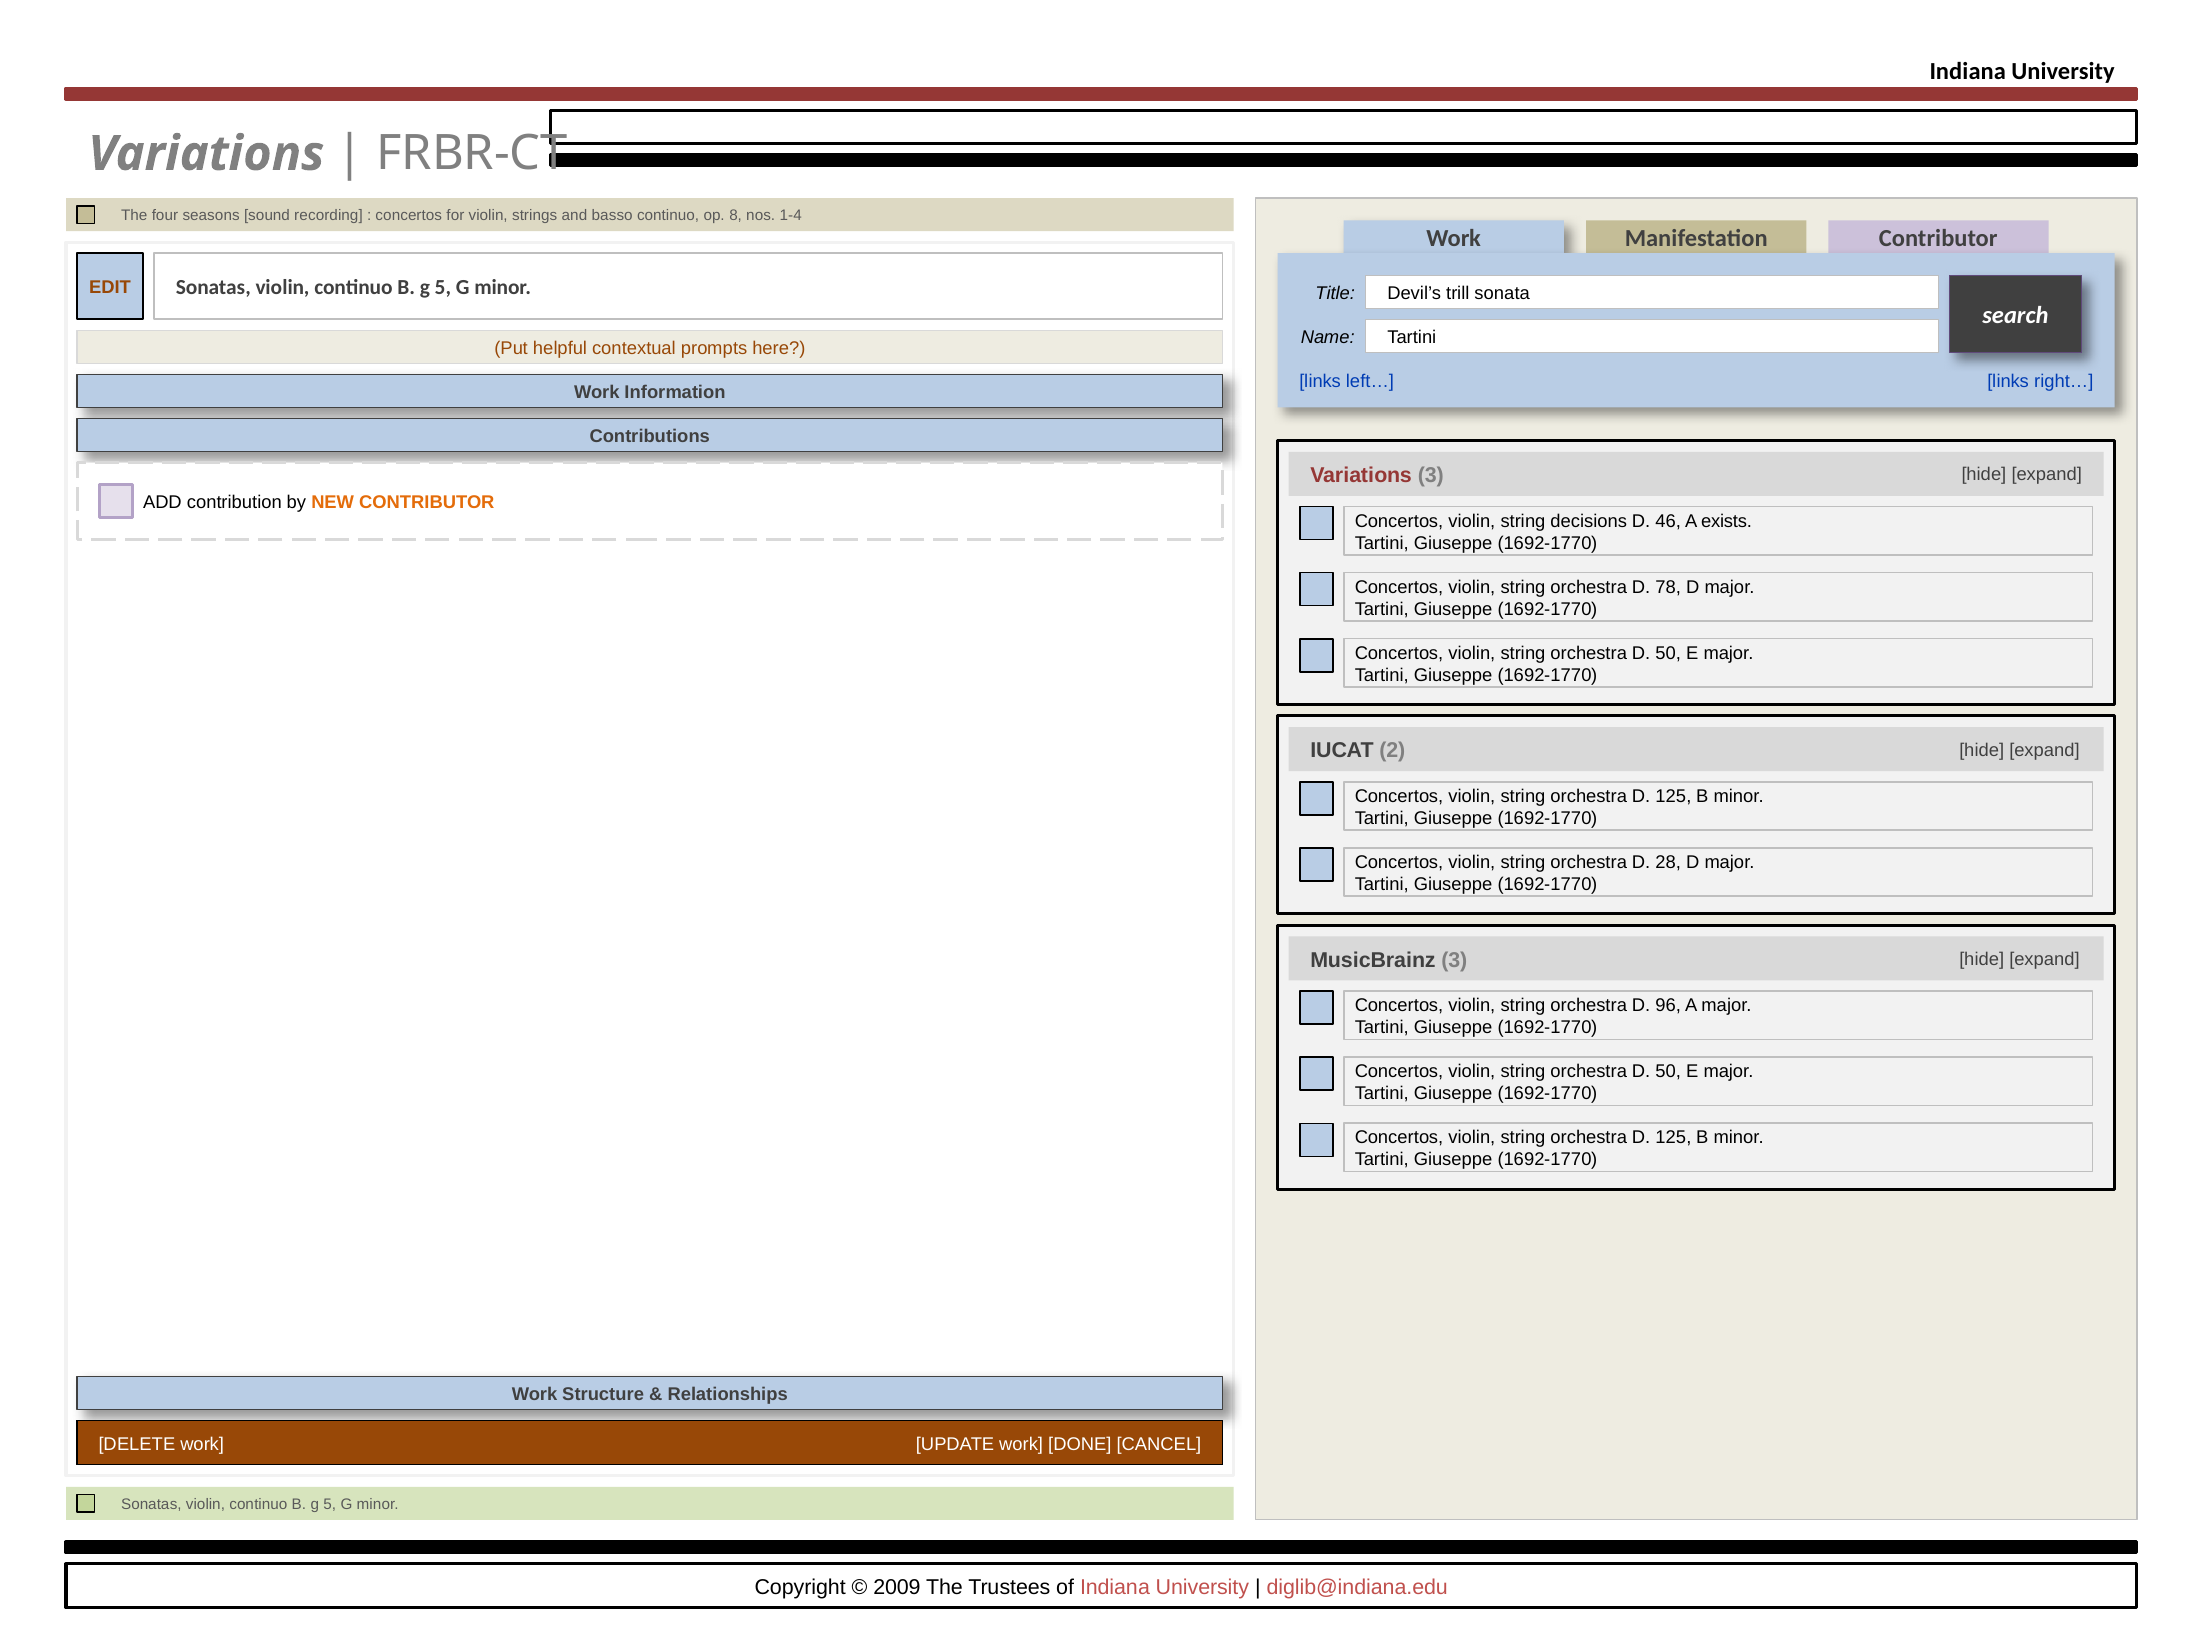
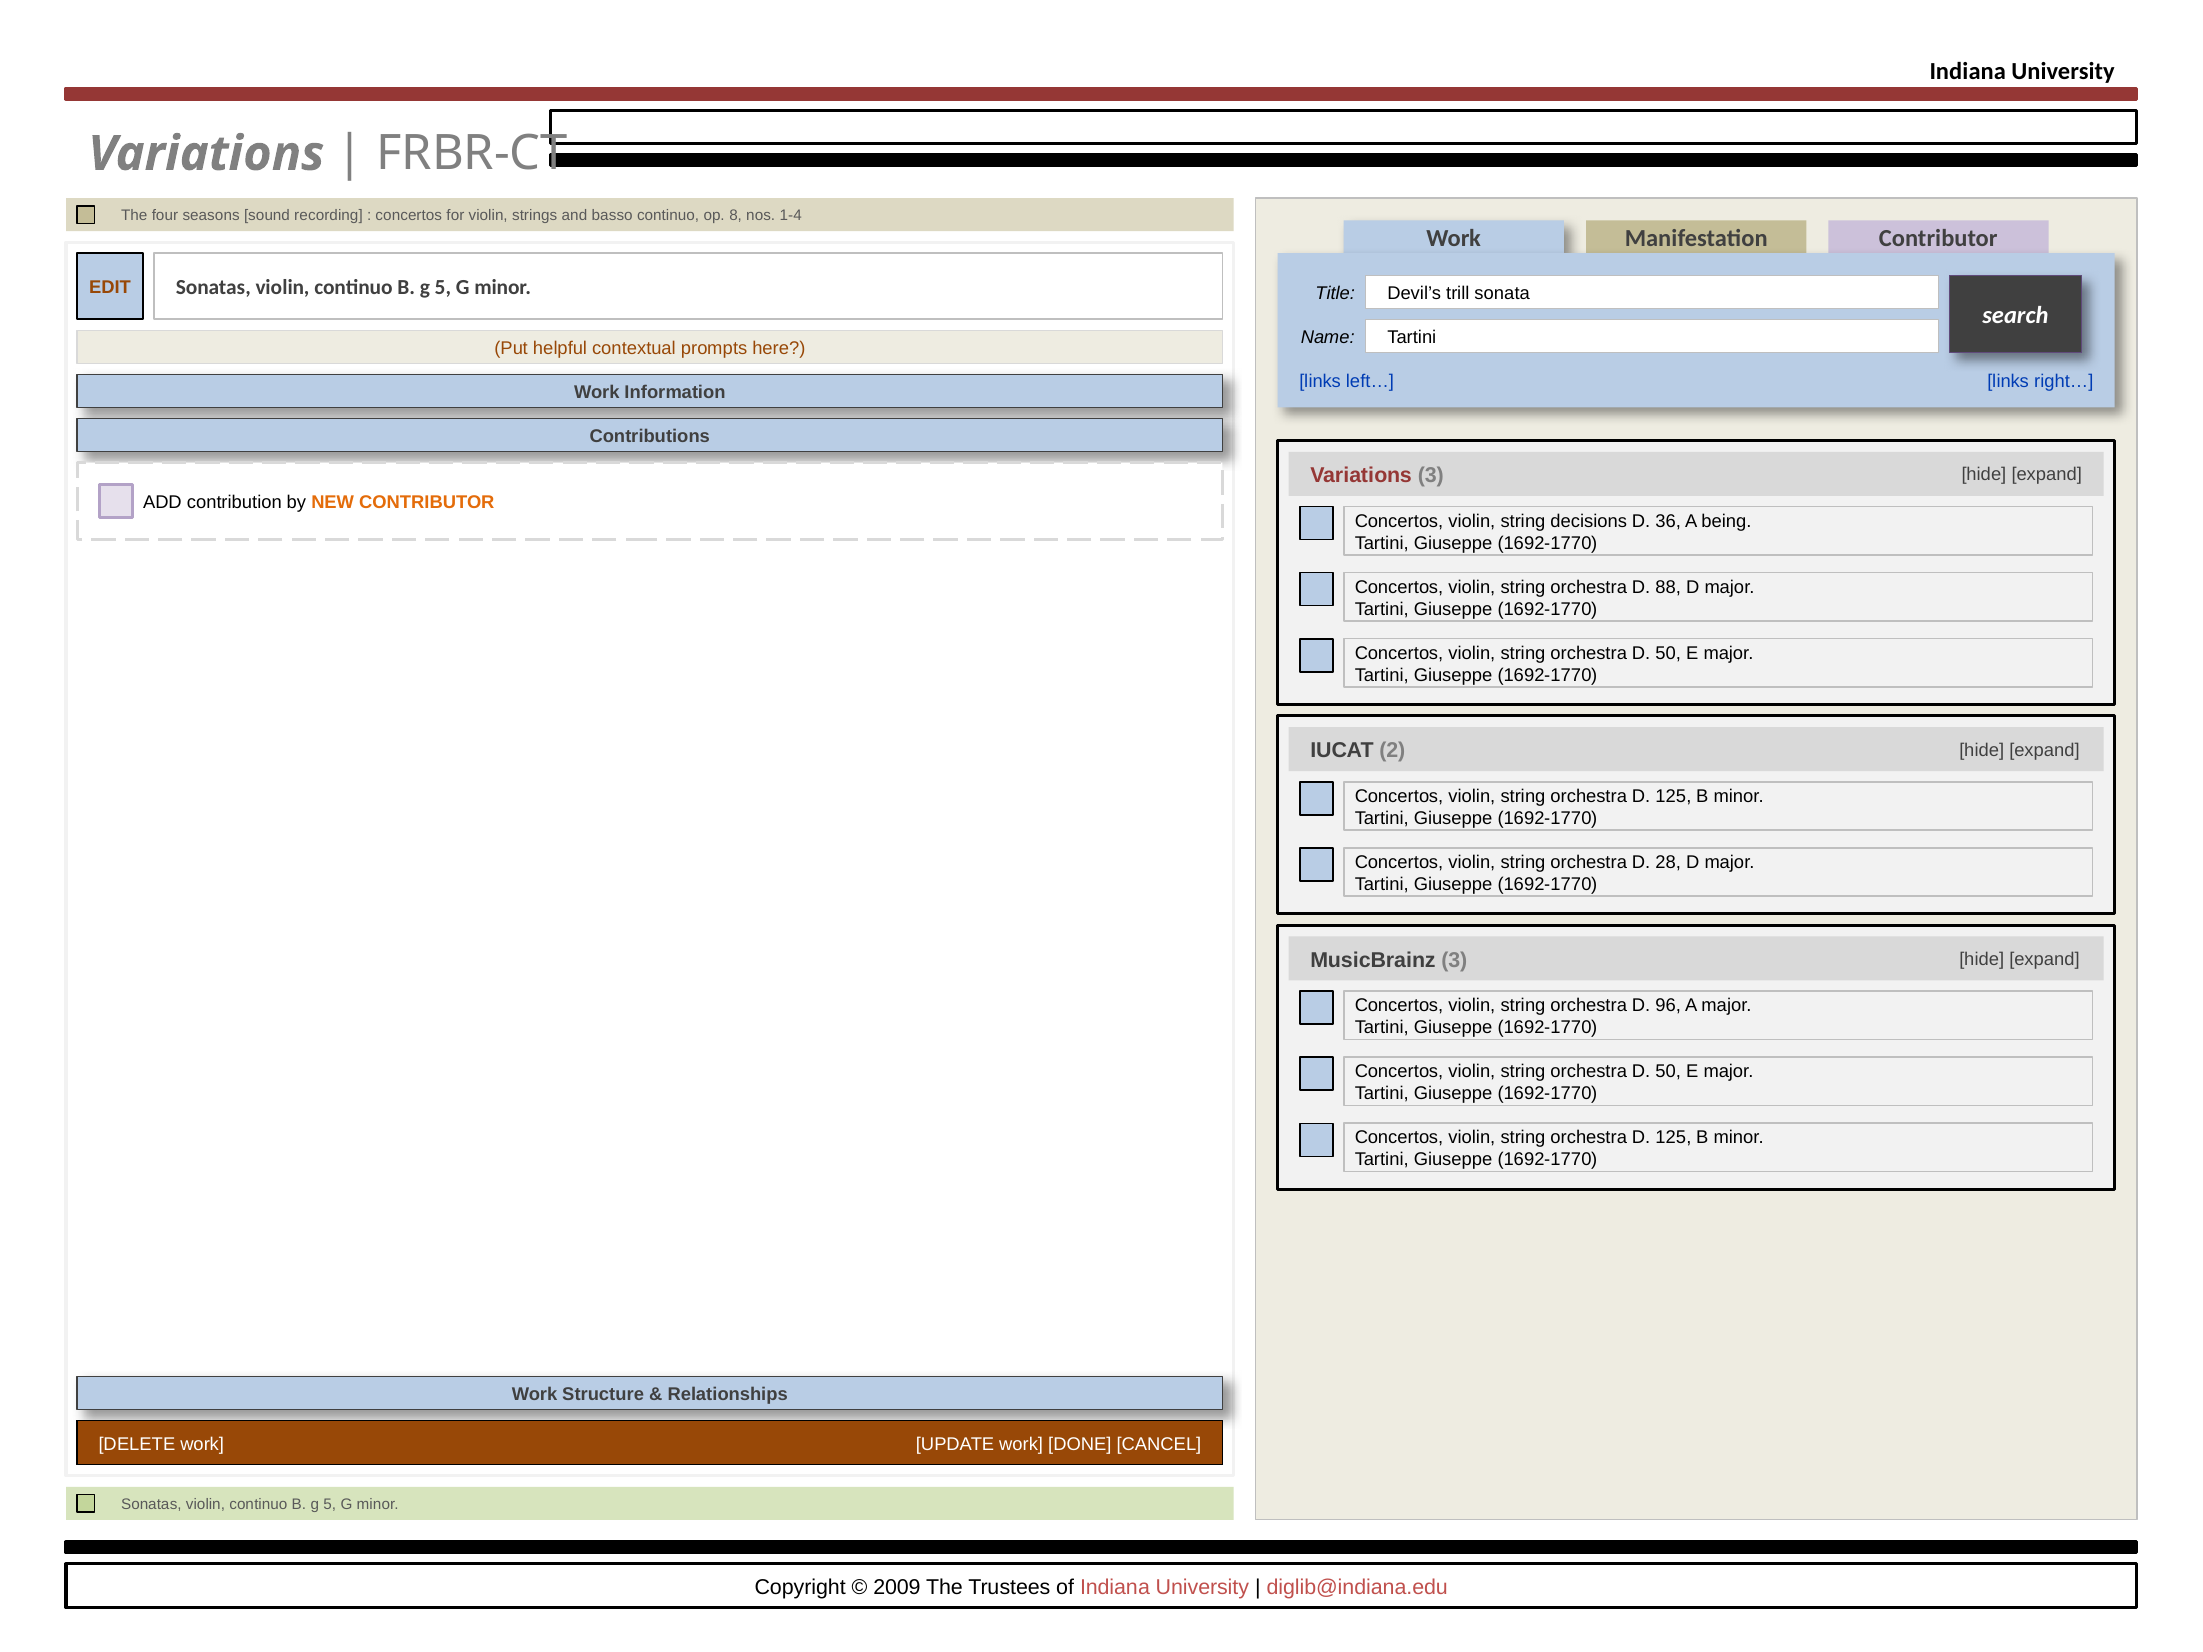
46: 46 -> 36 (1668, 521)
exists: exists -> being (1726, 521)
78: 78 -> 88 (1668, 587)
